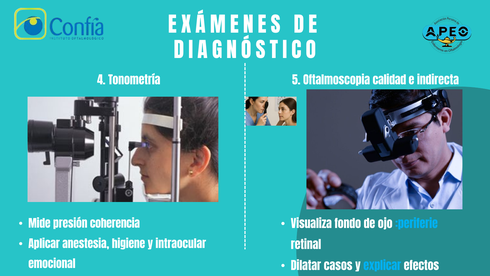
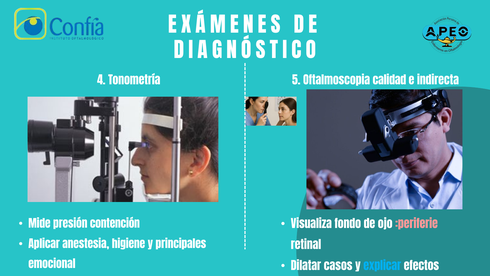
coherencia: coherencia -> contención (115, 224)
:periferie colour: light blue -> pink (417, 224)
intraocular: intraocular -> principales (181, 244)
